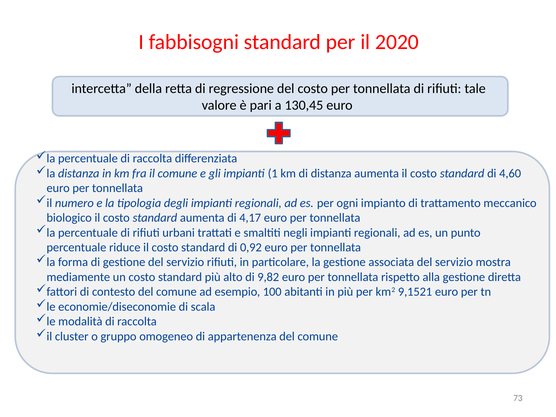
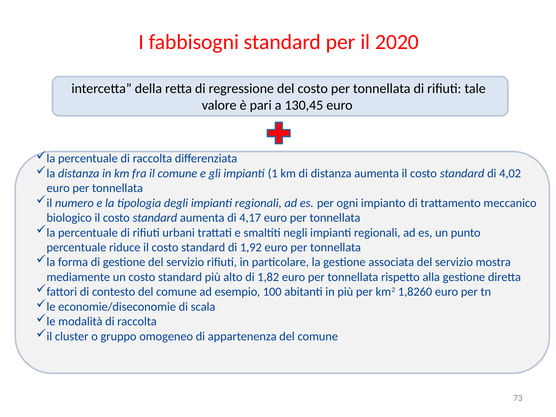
4,60: 4,60 -> 4,02 (510, 173)
0,92: 0,92 -> 1,92 (251, 247)
9,82: 9,82 -> 1,82 (268, 277)
9,1521: 9,1521 -> 1,8260 (415, 292)
